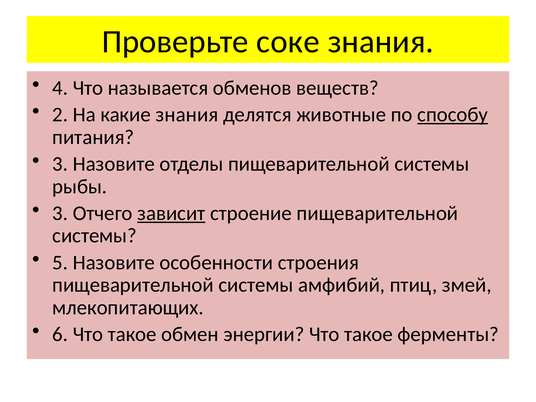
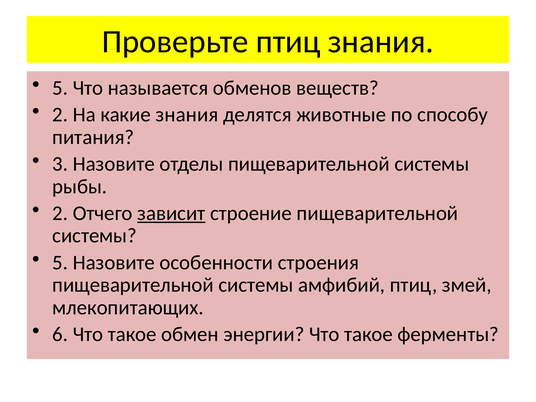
Проверьте соке: соке -> птиц (288, 42)
4: 4 -> 5 (60, 88)
способу underline: present -> none (453, 115)
3: 3 -> 2 (60, 213)
